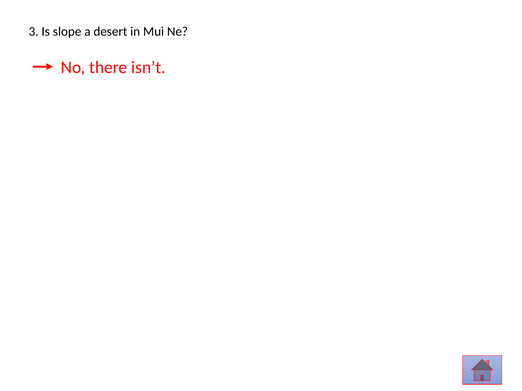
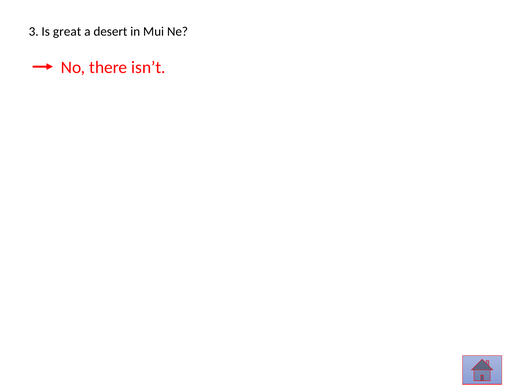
slope: slope -> great (67, 32)
